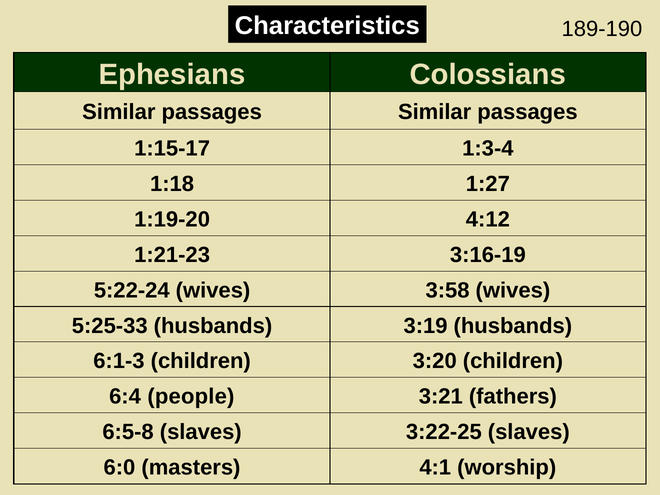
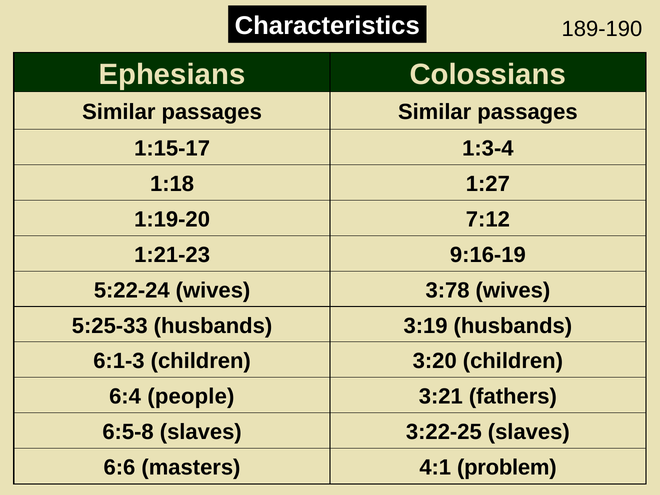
4:12: 4:12 -> 7:12 (488, 220)
3:16-19: 3:16-19 -> 9:16-19 (488, 255)
3:58: 3:58 -> 3:78 (448, 290)
6:0: 6:0 -> 6:6 (119, 467)
worship: worship -> problem (507, 467)
